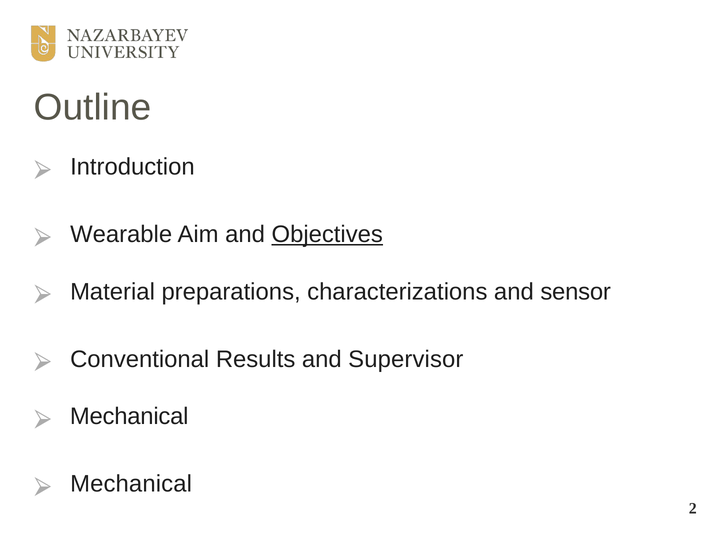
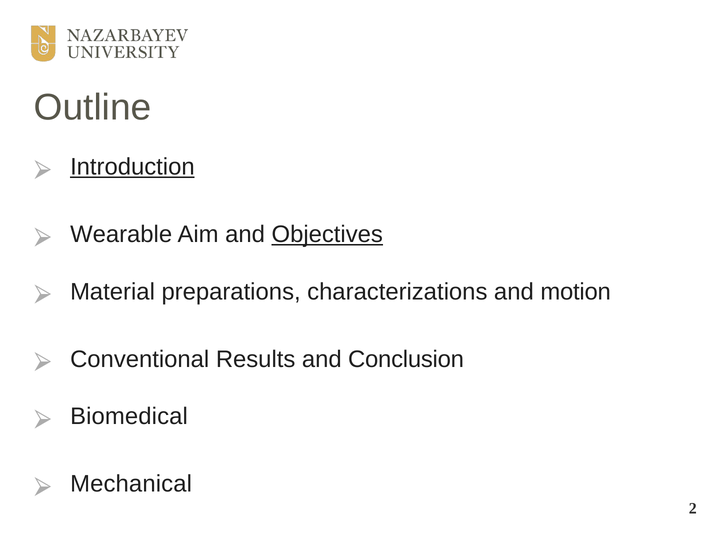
Introduction underline: none -> present (132, 167)
sensor: sensor -> motion (576, 292)
Supervisor: Supervisor -> Conclusion (406, 359)
Mechanical: Mechanical -> Biomedical (129, 417)
